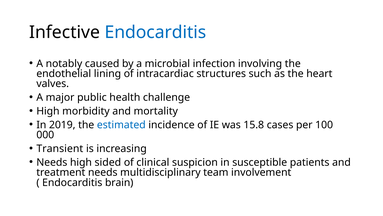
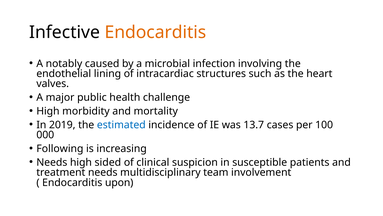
Endocarditis colour: blue -> orange (155, 32)
15.8: 15.8 -> 13.7 (254, 125)
Transient: Transient -> Following (60, 148)
brain: brain -> upon (119, 182)
